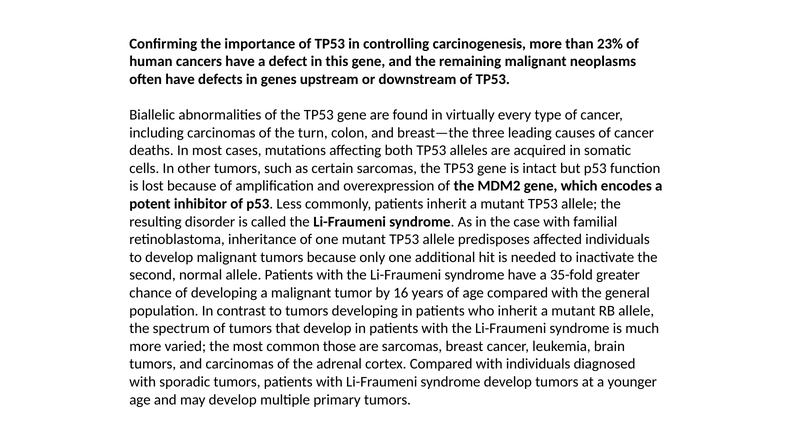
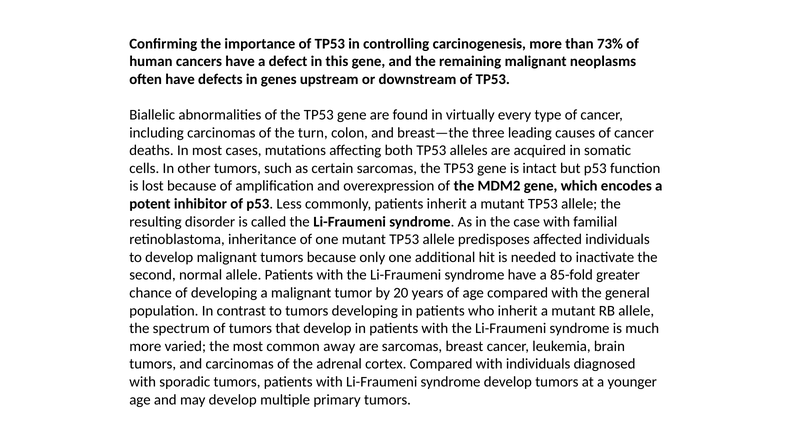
23%: 23% -> 73% (610, 44)
35-fold: 35-fold -> 85-fold (571, 275)
16: 16 -> 20 (401, 293)
those: those -> away (339, 347)
